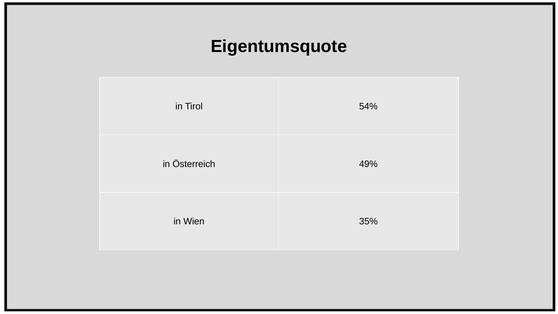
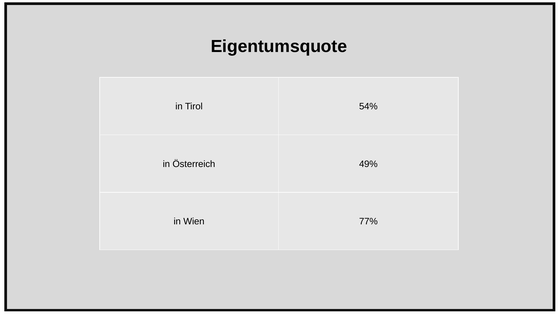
35%: 35% -> 77% (368, 221)
